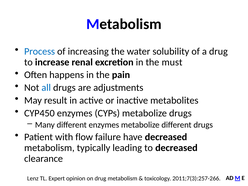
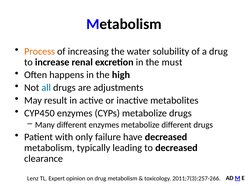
Process colour: blue -> orange (40, 51)
pain: pain -> high (121, 75)
flow: flow -> only (84, 137)
